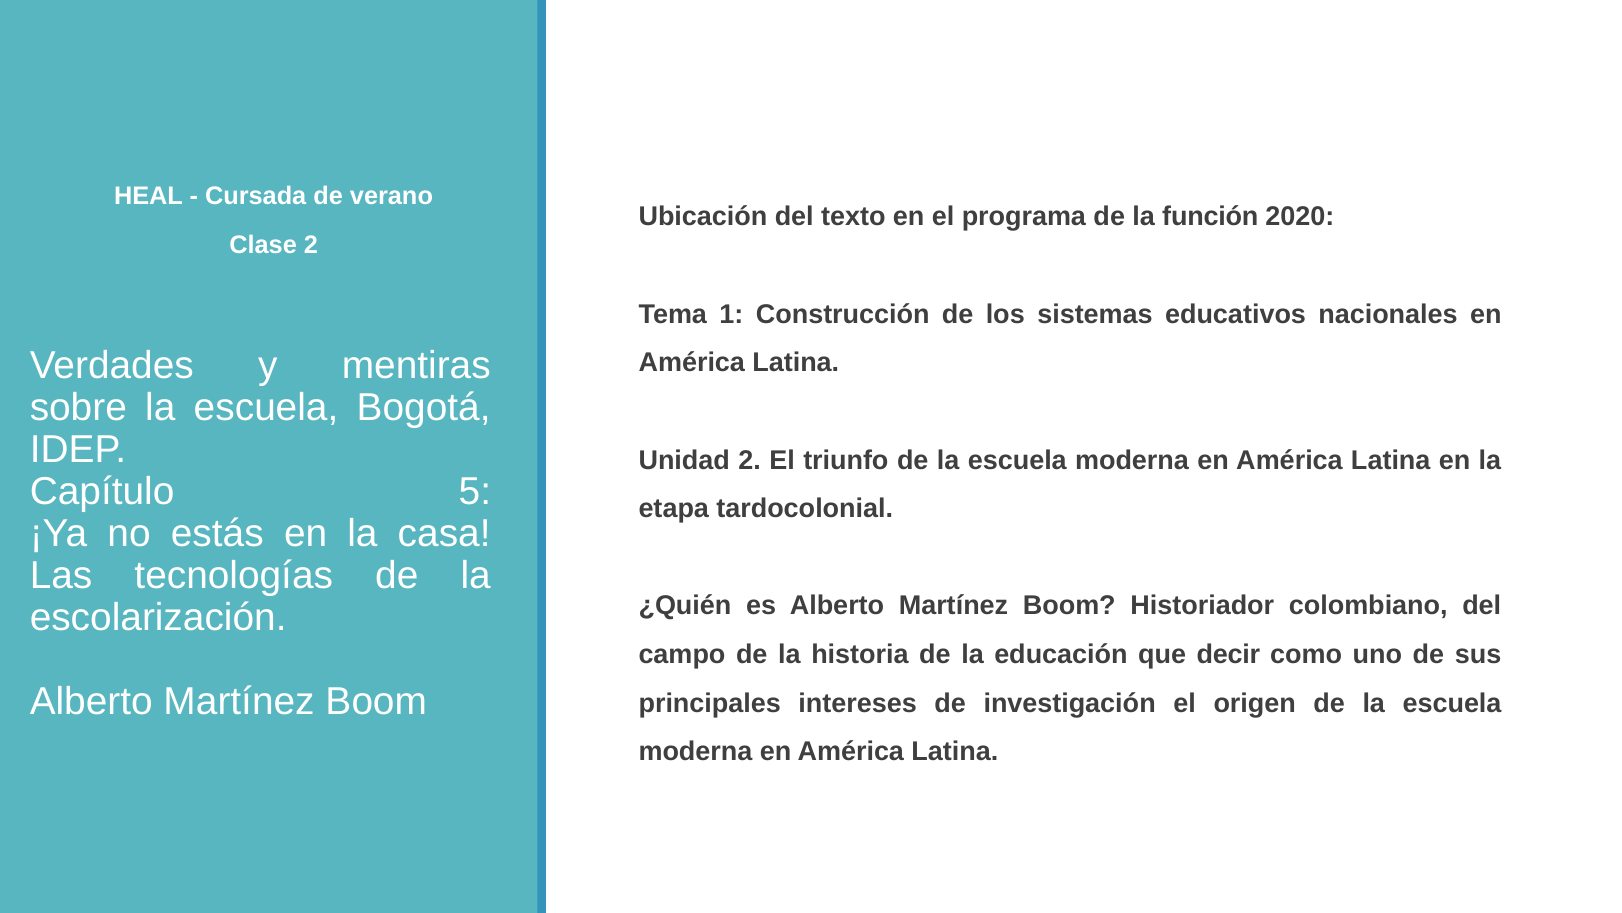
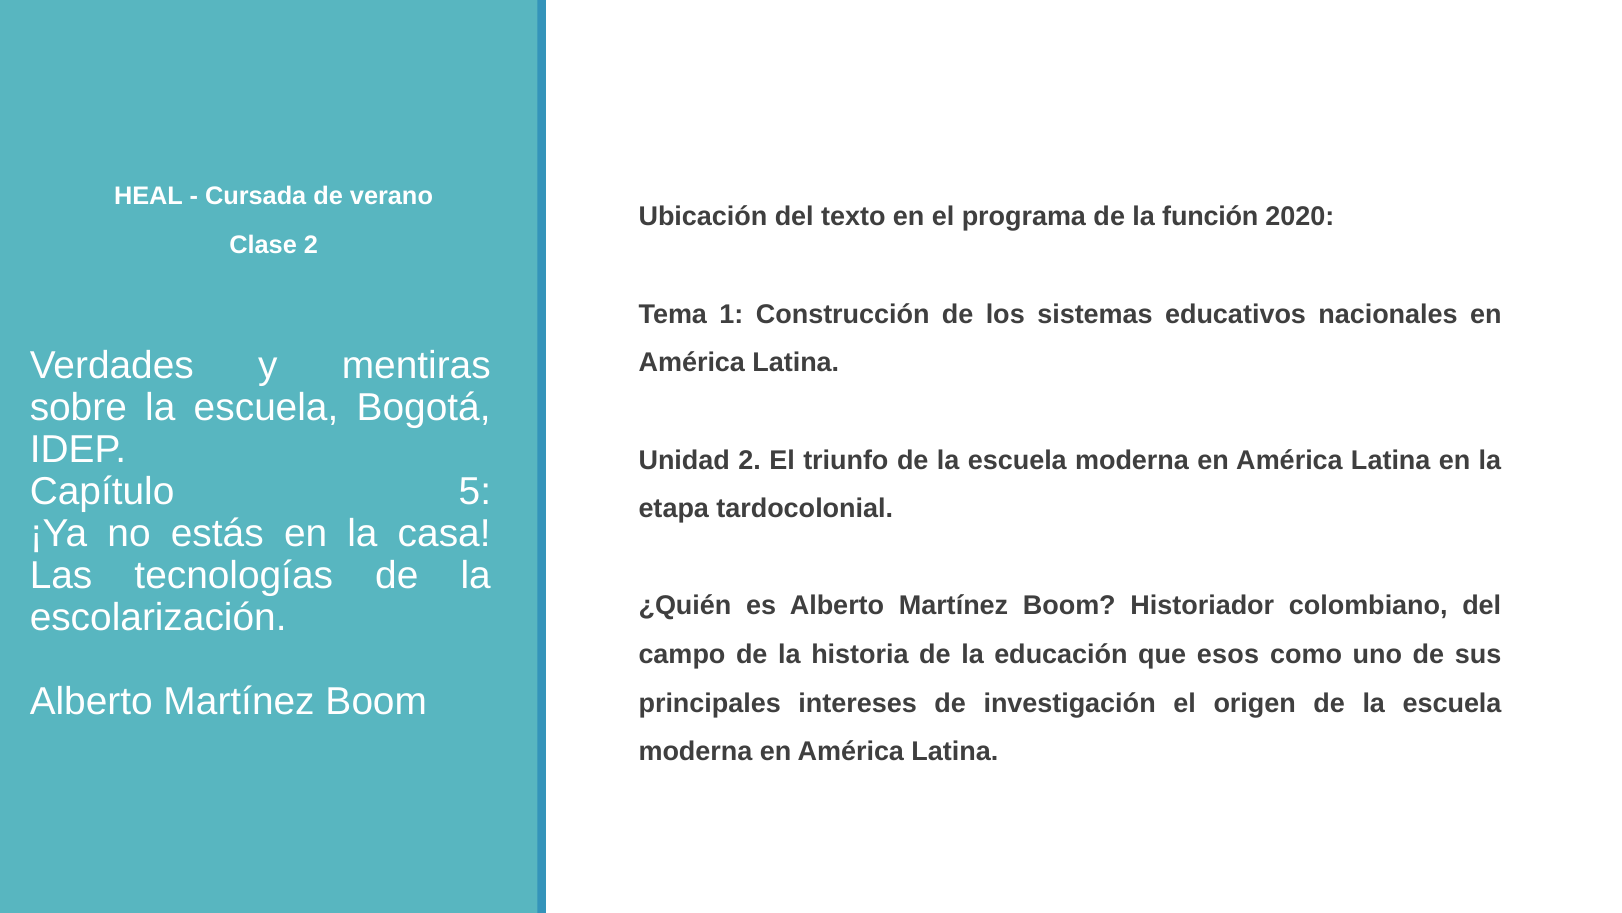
decir: decir -> esos (1228, 654)
